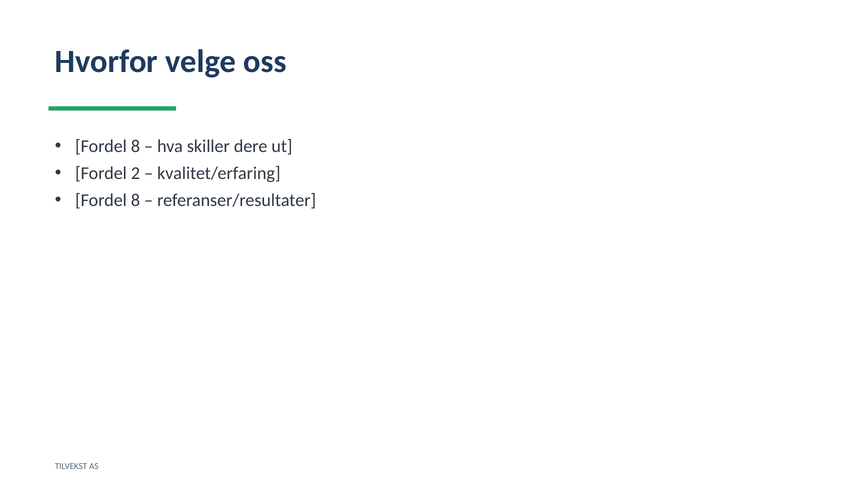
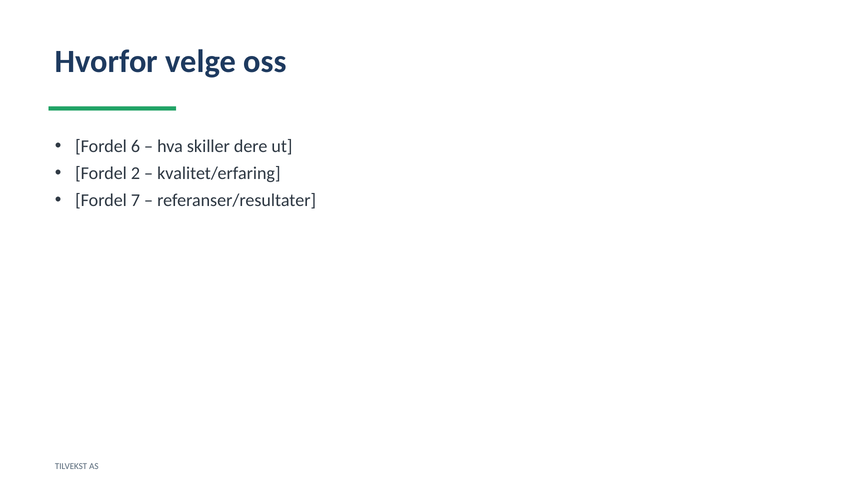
8: 8 -> 6 (135, 146)
8: 8 -> 7 (135, 200)
